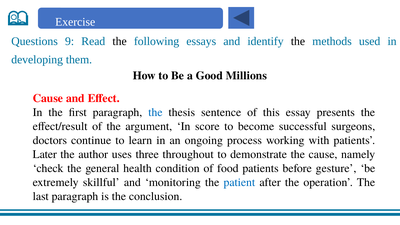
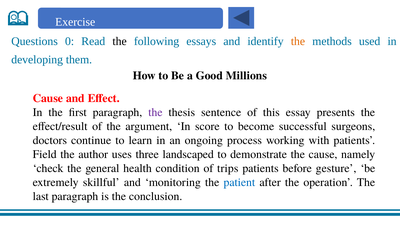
9: 9 -> 0 (70, 41)
the colour: black -> orange (298, 41)
the colour: blue -> purple (155, 112)
Later: Later -> Field (45, 154)
throughout: throughout -> landscaped (188, 154)
food: food -> trips (228, 168)
